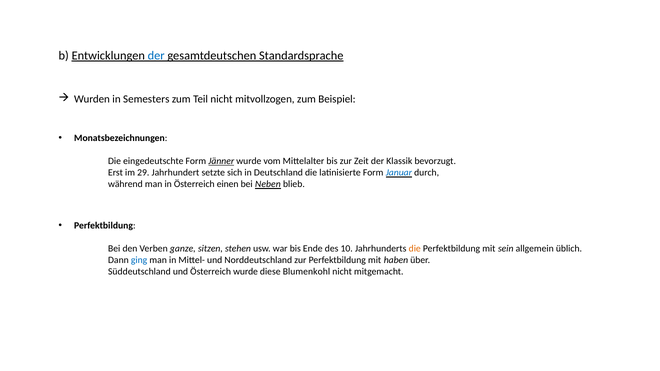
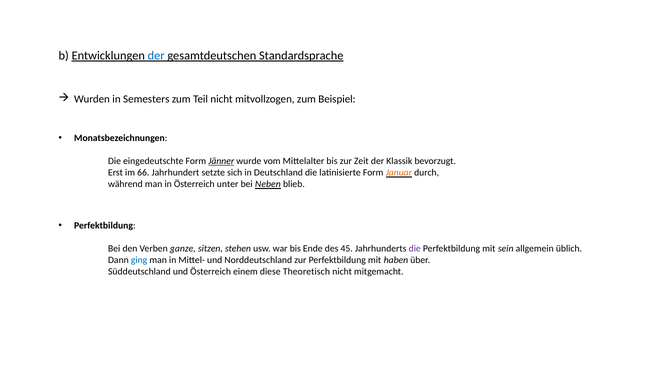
29: 29 -> 66 (143, 173)
Januar colour: blue -> orange (399, 173)
einen: einen -> unter (228, 184)
10: 10 -> 45 (347, 249)
die colour: orange -> purple (415, 249)
Österreich wurde: wurde -> einem (245, 272)
Blumenkohl: Blumenkohl -> Theoretisch (306, 272)
